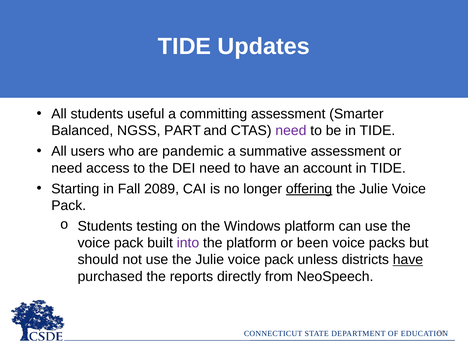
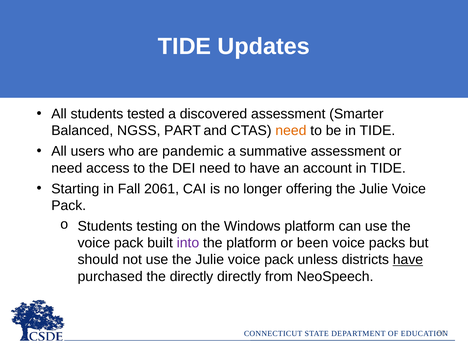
useful: useful -> tested (146, 114)
committing: committing -> discovered (214, 114)
need colour: purple -> orange (291, 131)
2089: 2089 -> 2061 (162, 189)
offering underline: present -> none (309, 189)
the reports: reports -> directly (192, 276)
